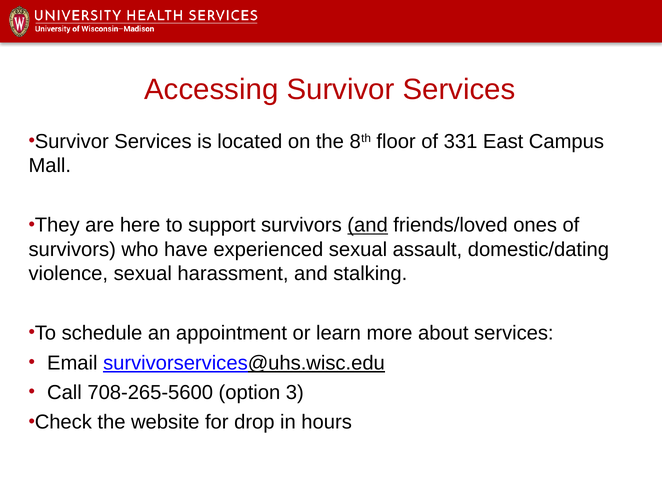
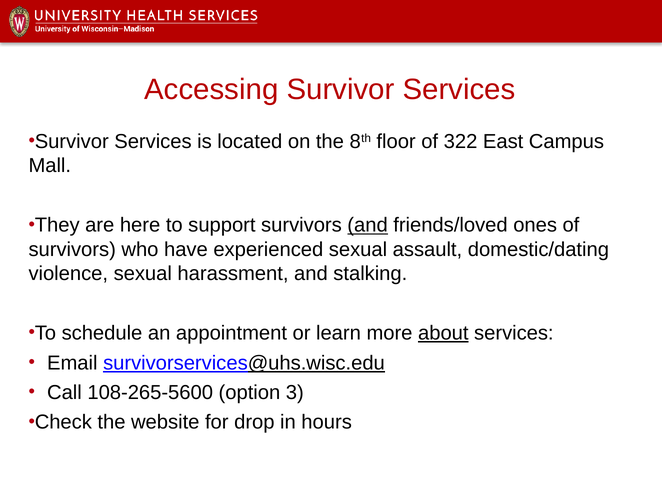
331: 331 -> 322 (461, 142)
about underline: none -> present (443, 333)
708-265-5600: 708-265-5600 -> 108-265-5600 (150, 393)
